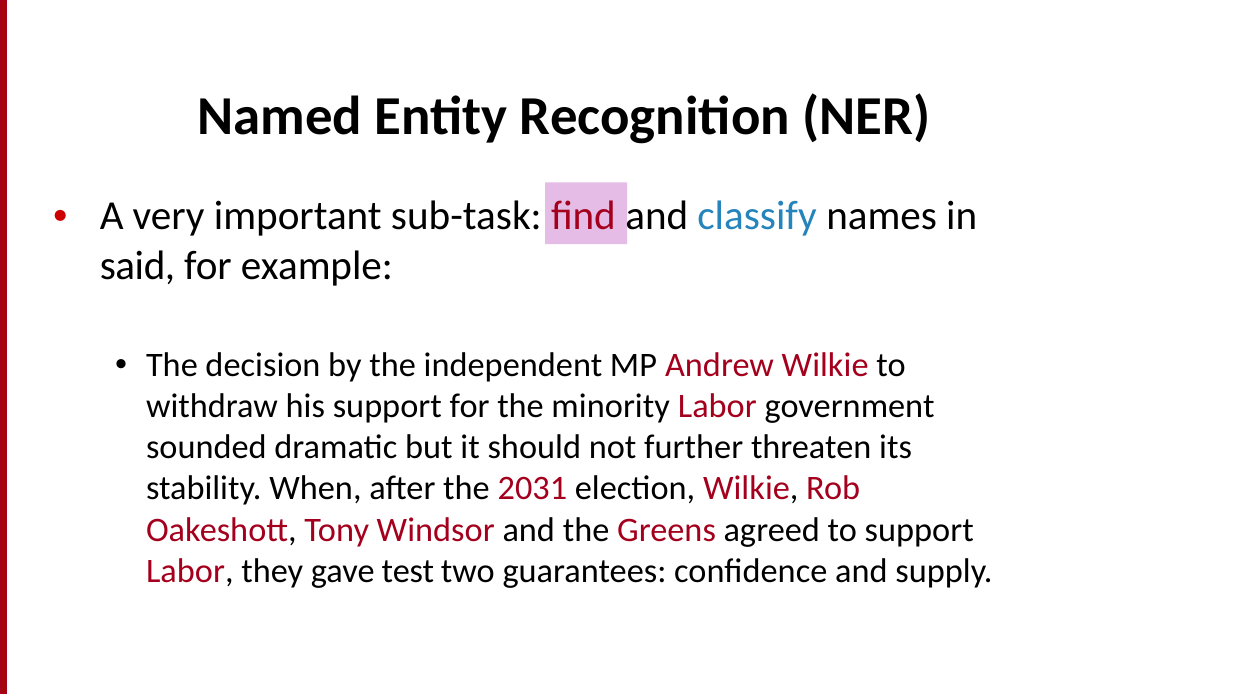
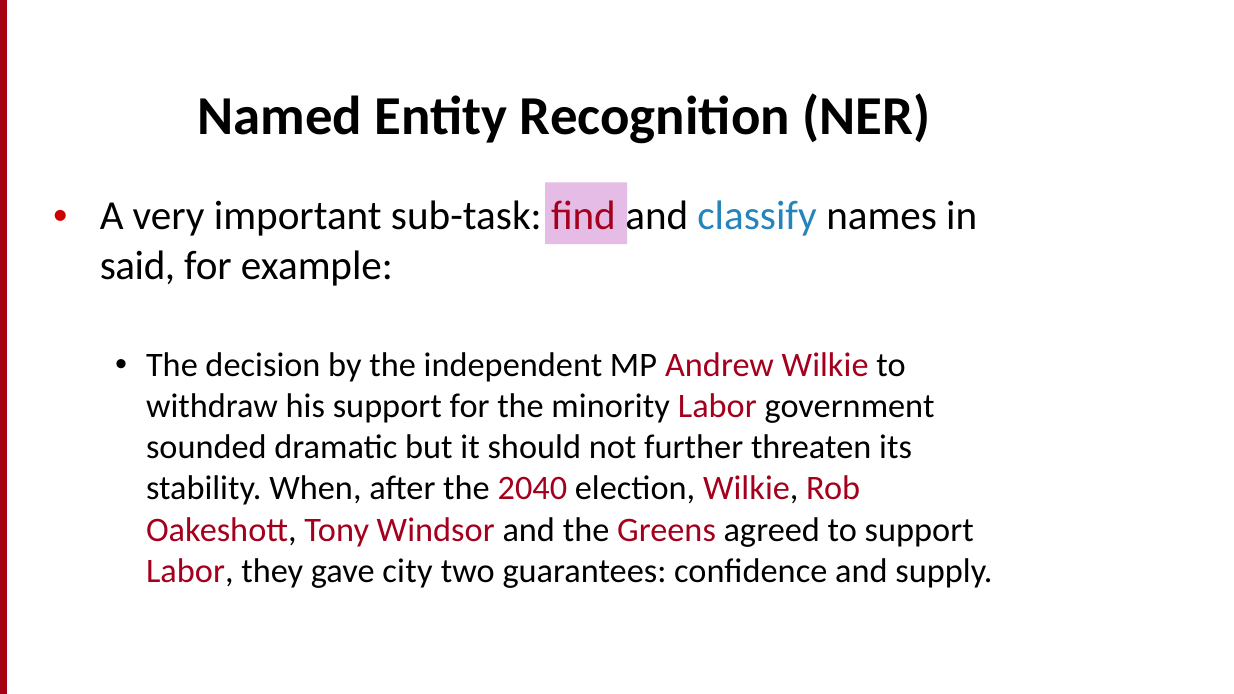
2031: 2031 -> 2040 (532, 489)
test: test -> city (408, 571)
